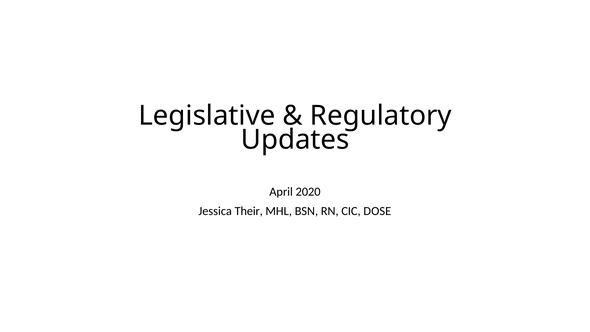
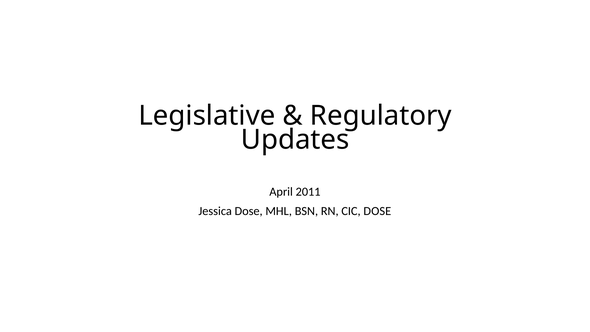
2020: 2020 -> 2011 (308, 192)
Jessica Their: Their -> Dose (249, 211)
